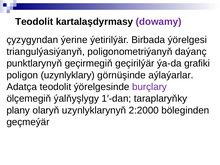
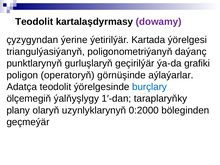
Birbada: Birbada -> Kartada (148, 40)
geçirmegiň: geçirmegiň -> gurluşlaryň (89, 63)
uzynlyklary: uzynlyklary -> operatoryň (68, 75)
burçlary colour: purple -> blue (149, 87)
2:2000: 2:2000 -> 0:2000 (144, 110)
